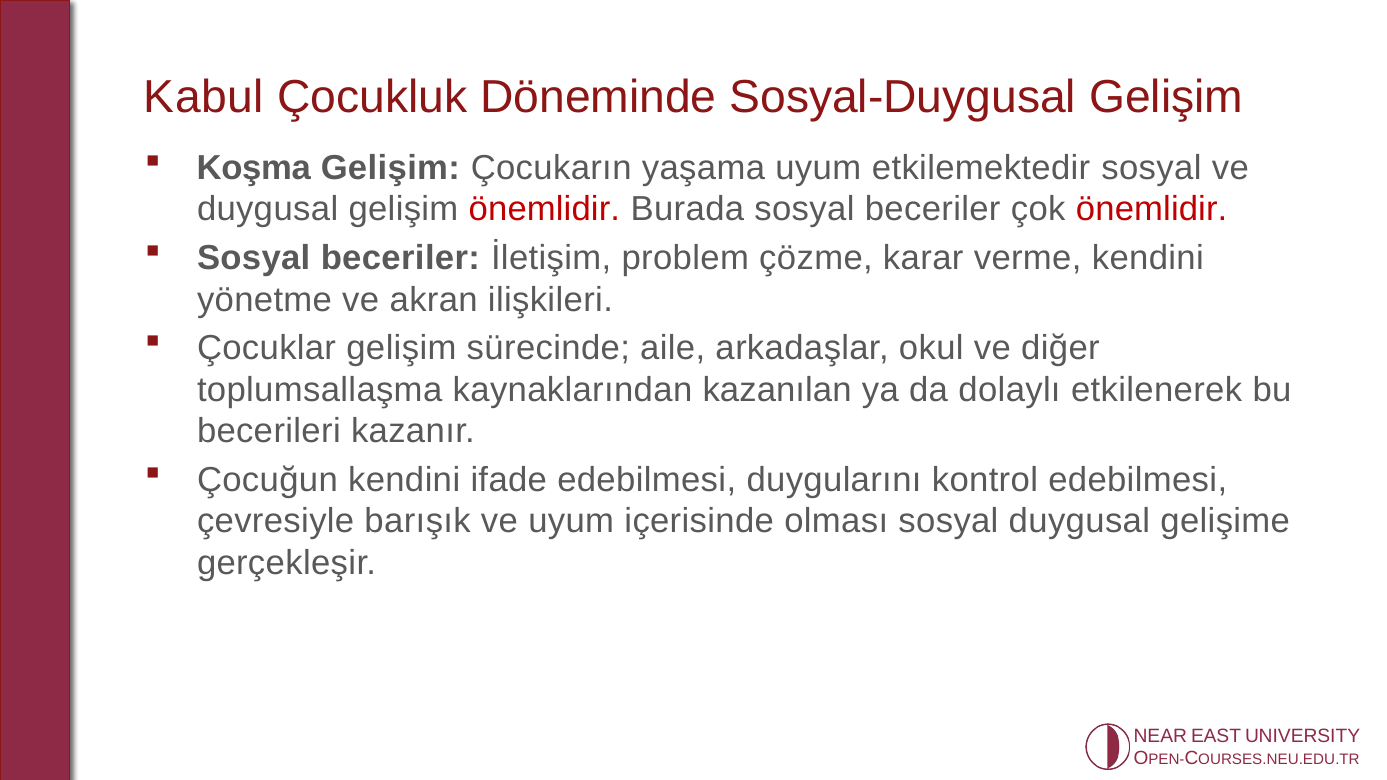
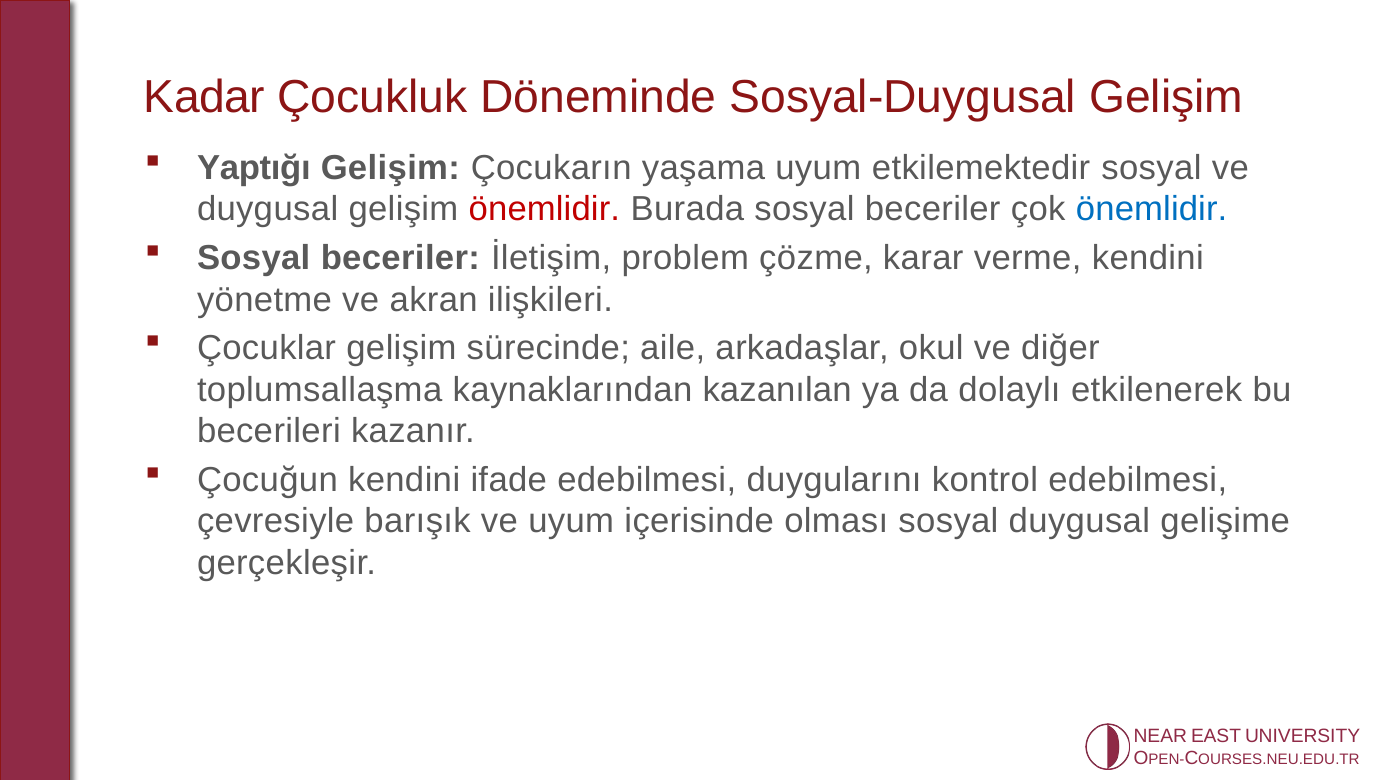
Kabul: Kabul -> Kadar (204, 97)
Koşma: Koşma -> Yaptığı (254, 168)
önemlidir colour: red -> blue (1152, 210)
